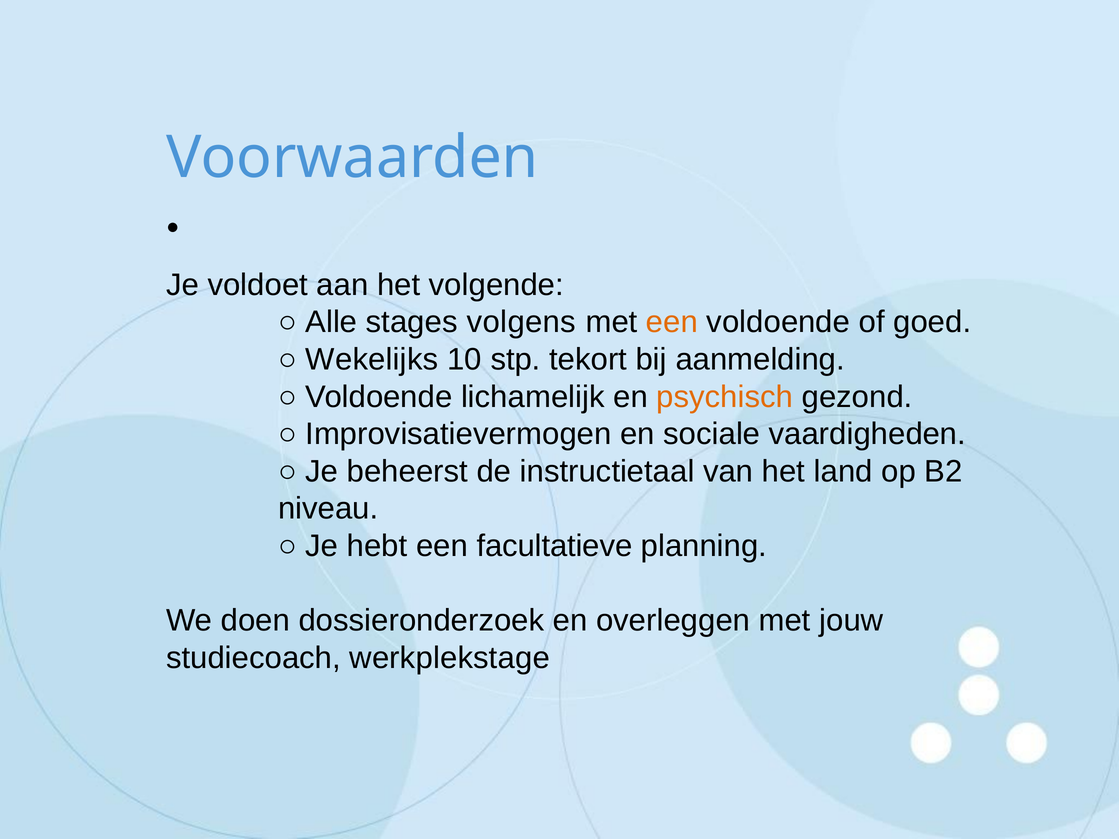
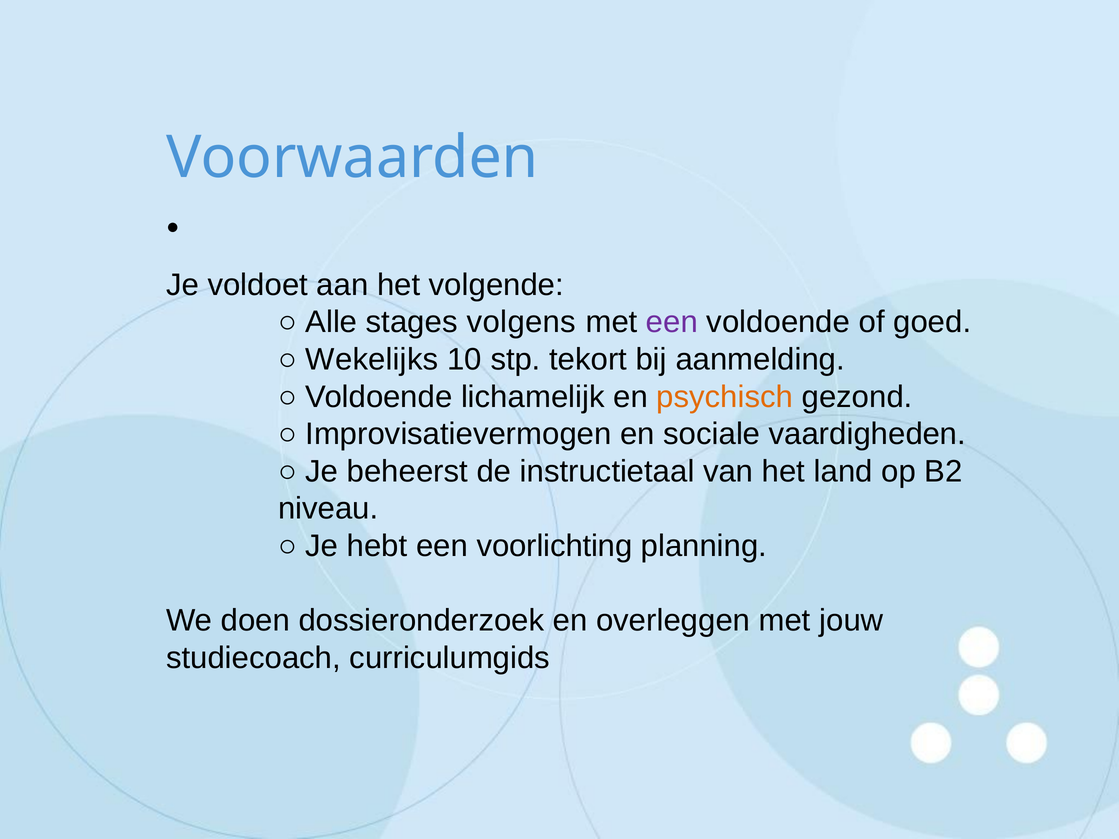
een colour: orange -> purple (672, 322)
facultatieve: facultatieve -> voorlichting (555, 546)
werkplekstage: werkplekstage -> curriculumgids (450, 658)
